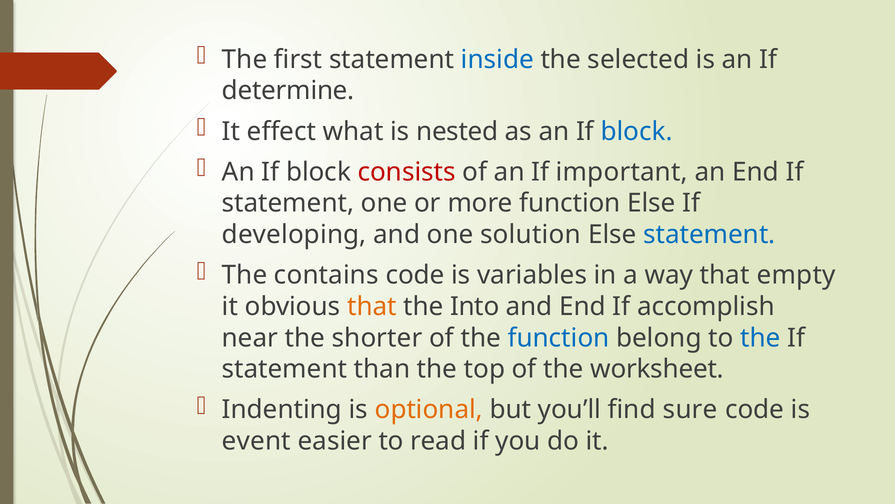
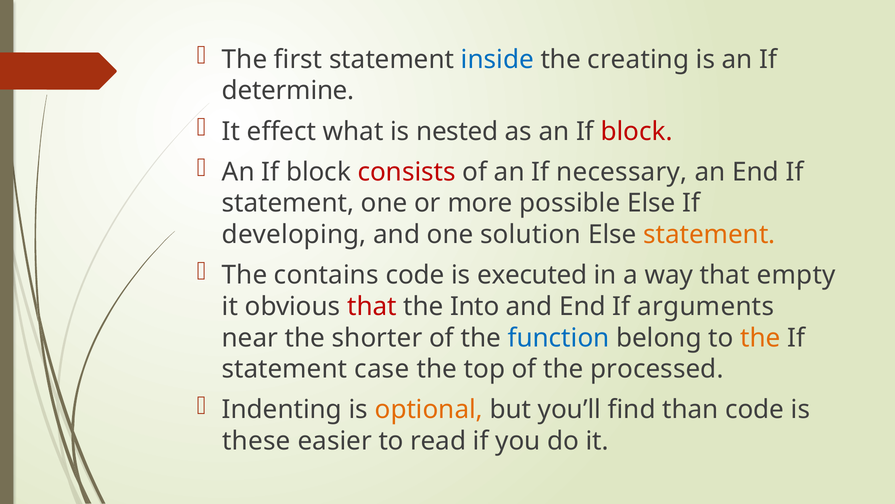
selected: selected -> creating (638, 59)
block colour: blue -> red (637, 131)
important: important -> necessary (622, 172)
more function: function -> possible (570, 203)
statement colour: blue -> orange (709, 234)
variables: variables -> executed (532, 275)
that colour: orange -> red (372, 306)
accomplish: accomplish -> arguments (706, 306)
the colour: blue -> orange (760, 337)
than: than -> case (382, 369)
worksheet: worksheet -> processed (657, 369)
sure: sure -> than (690, 409)
event: event -> these (256, 441)
